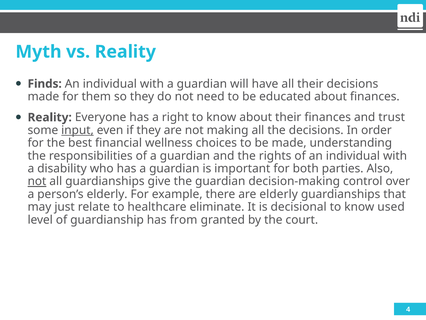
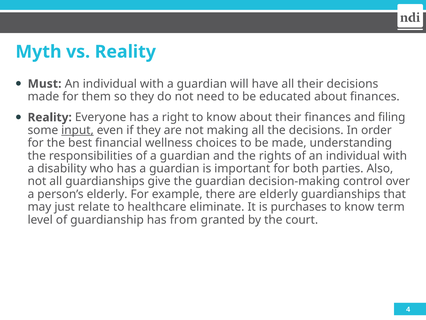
Finds: Finds -> Must (45, 84)
trust: trust -> filing (392, 117)
not underline: present -> none (37, 181)
decisional: decisional -> purchases (299, 207)
used: used -> term (391, 207)
